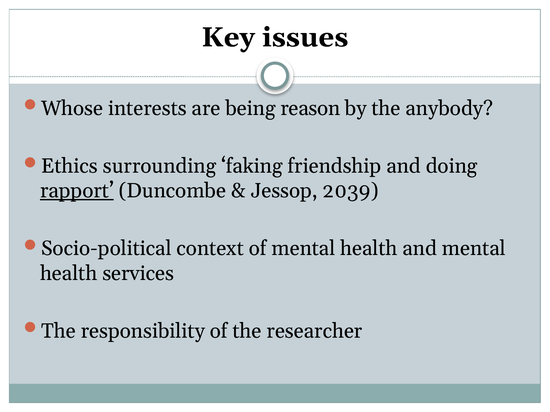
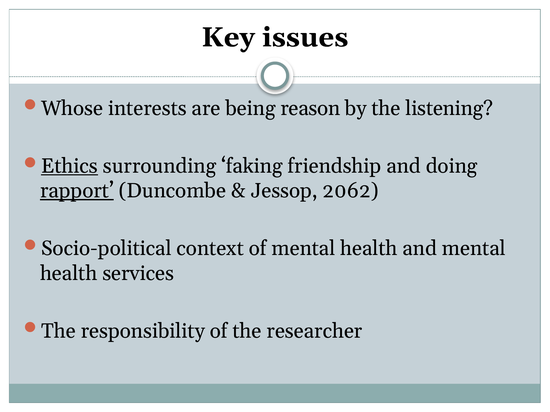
anybody: anybody -> listening (449, 108)
Ethics underline: none -> present (69, 166)
2039: 2039 -> 2062 (351, 191)
